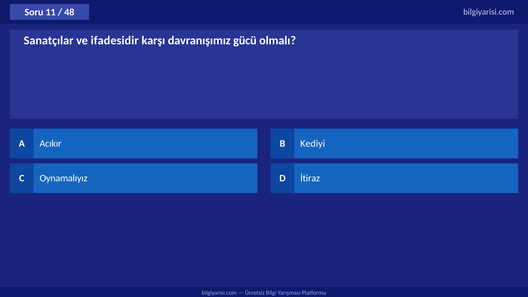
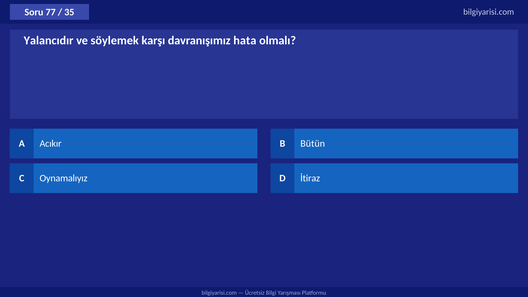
11: 11 -> 77 (51, 12)
48: 48 -> 35 (69, 12)
Sanatçılar: Sanatçılar -> Yalancıdır (49, 41)
ifadesidir: ifadesidir -> söylemek (115, 41)
gücü: gücü -> hata (245, 41)
Kediyi: Kediyi -> Bütün (313, 144)
